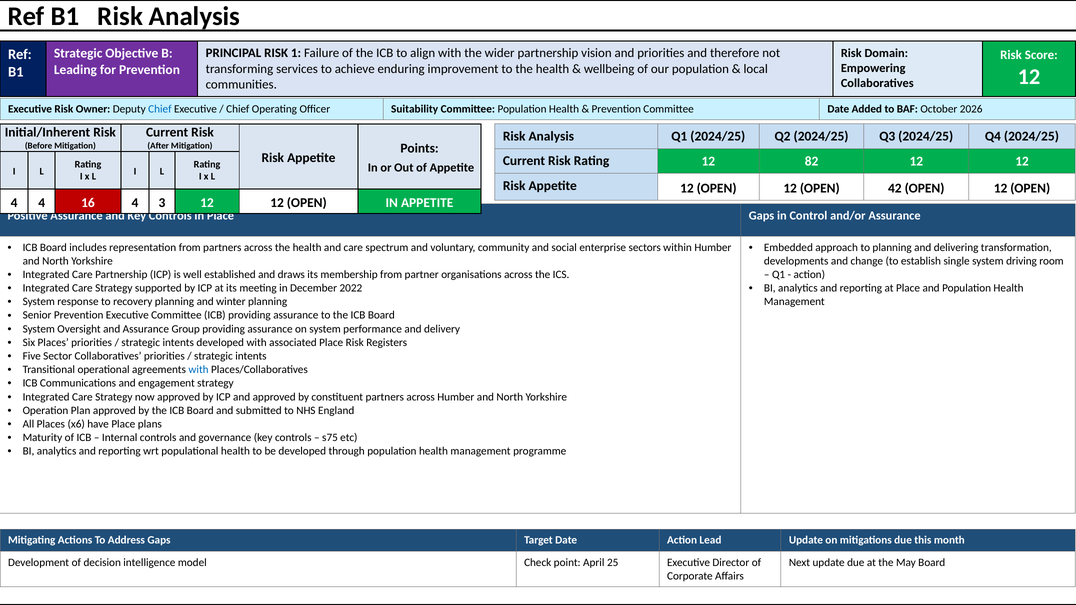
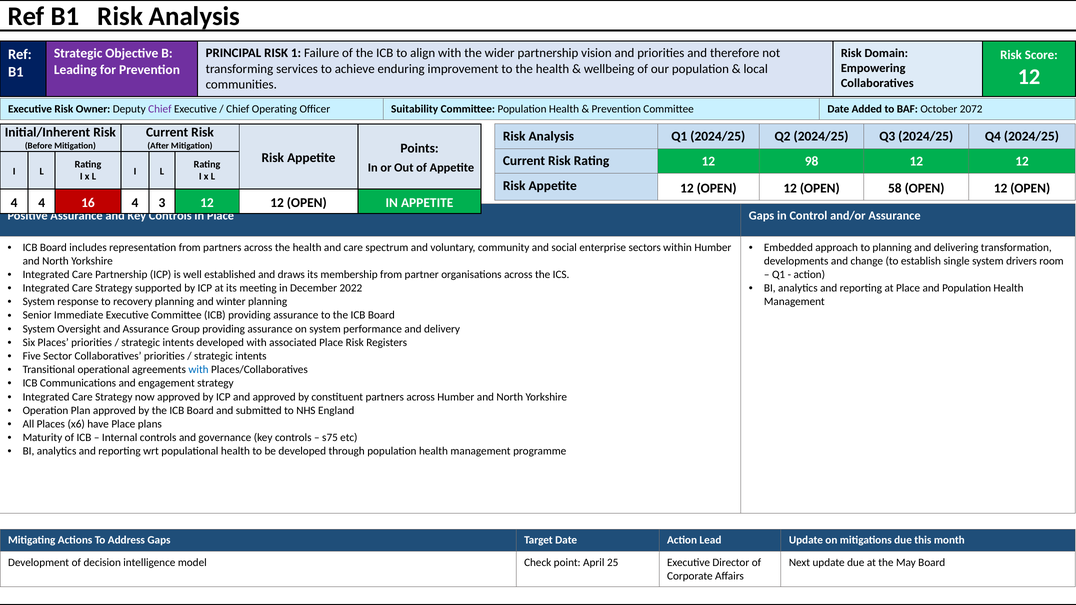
Chief colour: blue -> purple (160, 109)
2026: 2026 -> 2072 (971, 109)
82: 82 -> 98 (812, 161)
42: 42 -> 58 (895, 188)
driving: driving -> drivers (1022, 261)
Senior Prevention: Prevention -> Immediate (79, 315)
